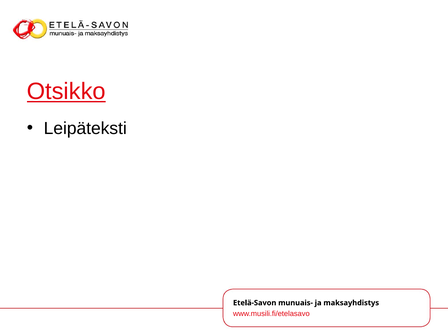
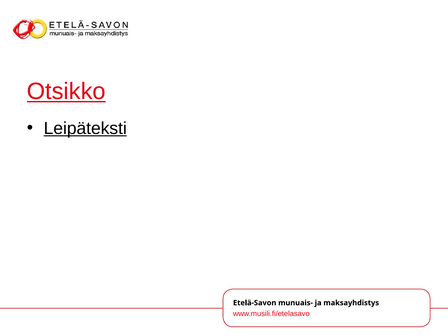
Leipäteksti underline: none -> present (85, 128)
